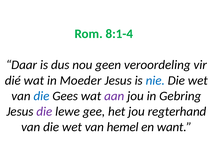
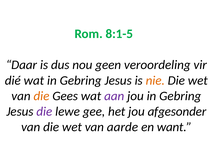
8:1-4: 8:1-4 -> 8:1-5 (119, 34)
wat in Moeder: Moeder -> Gebring (81, 81)
nie colour: blue -> orange (155, 81)
die colour: blue -> orange (41, 96)
regterhand: regterhand -> afgesonder (177, 112)
hemel: hemel -> aarde (123, 128)
